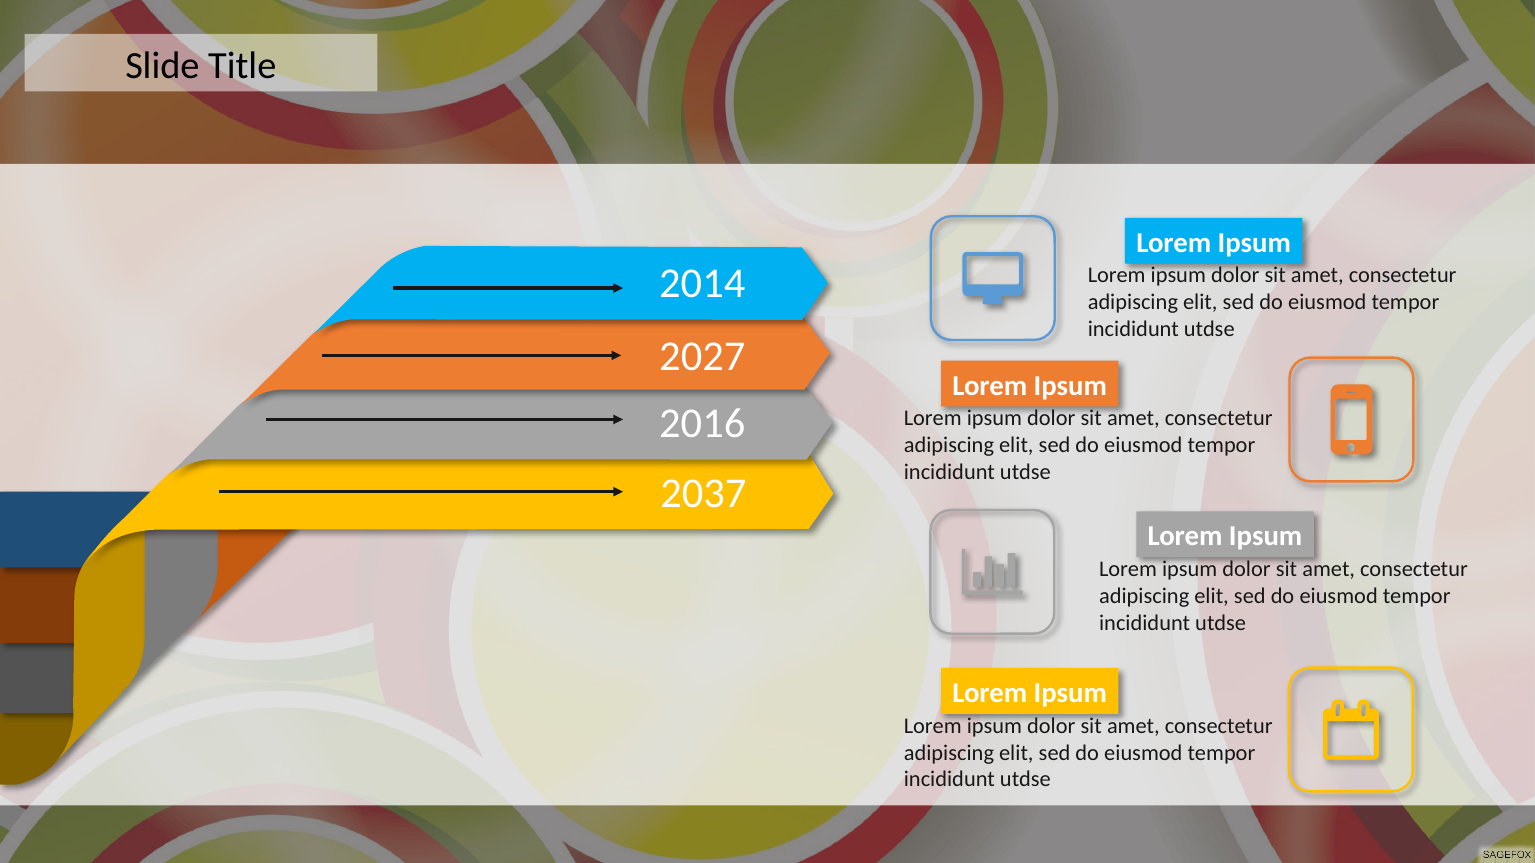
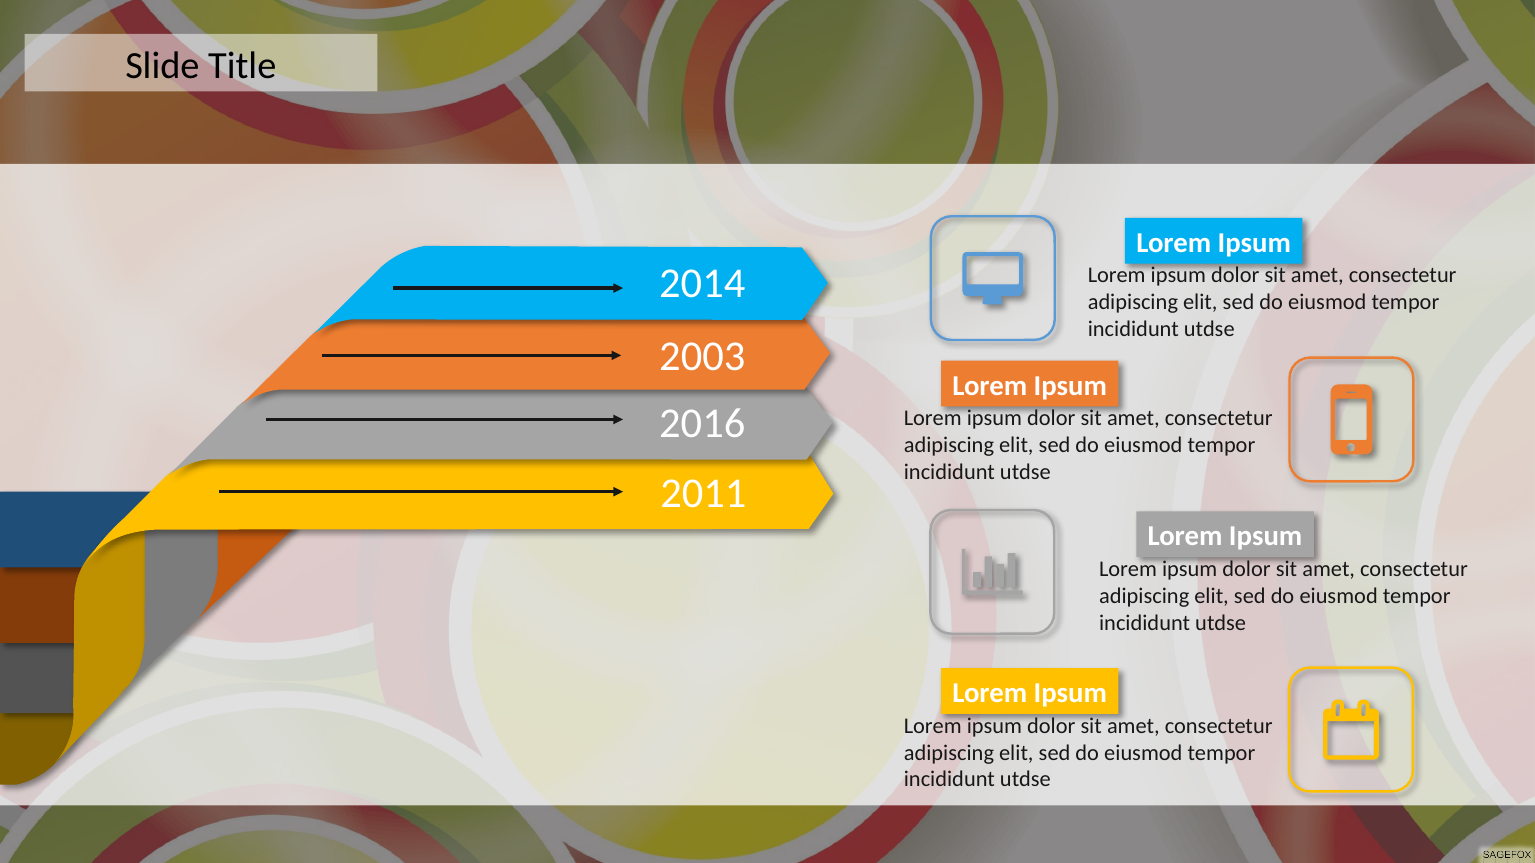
2027: 2027 -> 2003 (702, 357)
2037: 2037 -> 2011 (703, 493)
